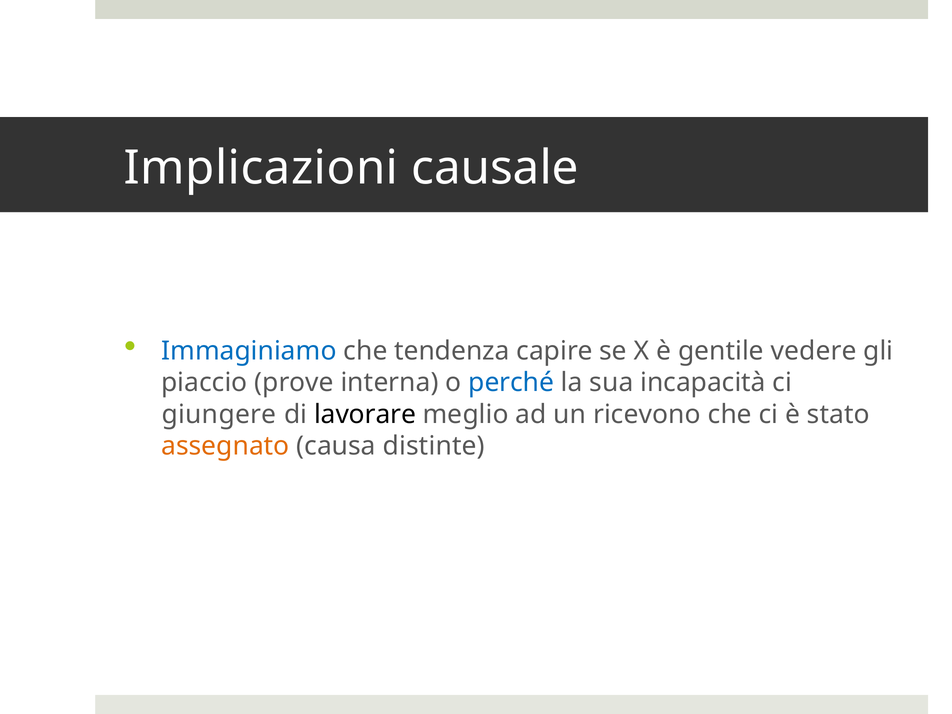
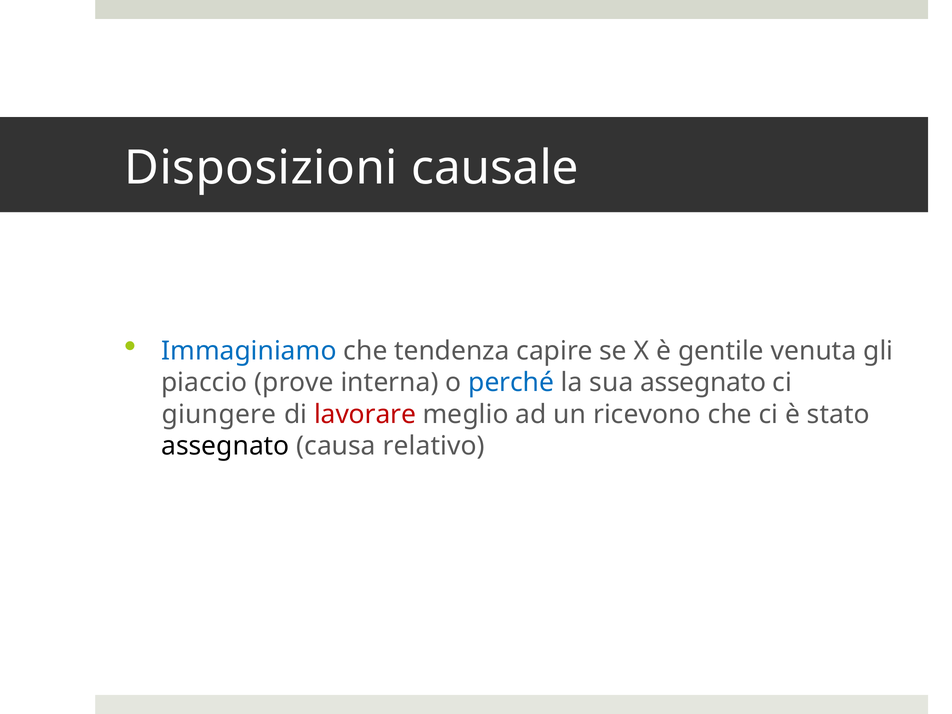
Implicazioni: Implicazioni -> Disposizioni (261, 168)
vedere: vedere -> venuta (814, 351)
sua incapacità: incapacità -> assegnato (703, 383)
lavorare colour: black -> red (365, 414)
assegnato colour: orange -> black (225, 446)
distinte: distinte -> relativo (434, 446)
